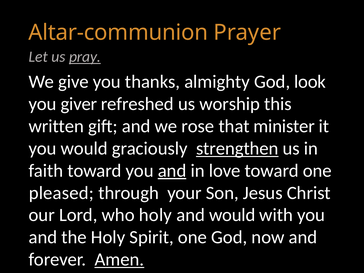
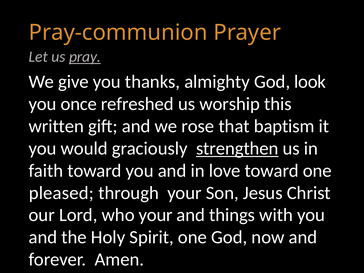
Altar-communion: Altar-communion -> Pray-communion (118, 32)
giver: giver -> once (79, 104)
minister: minister -> baptism (284, 126)
and underline: present -> none (172, 171)
who holy: holy -> your (156, 215)
and would: would -> things (232, 215)
Amen underline: present -> none (119, 259)
